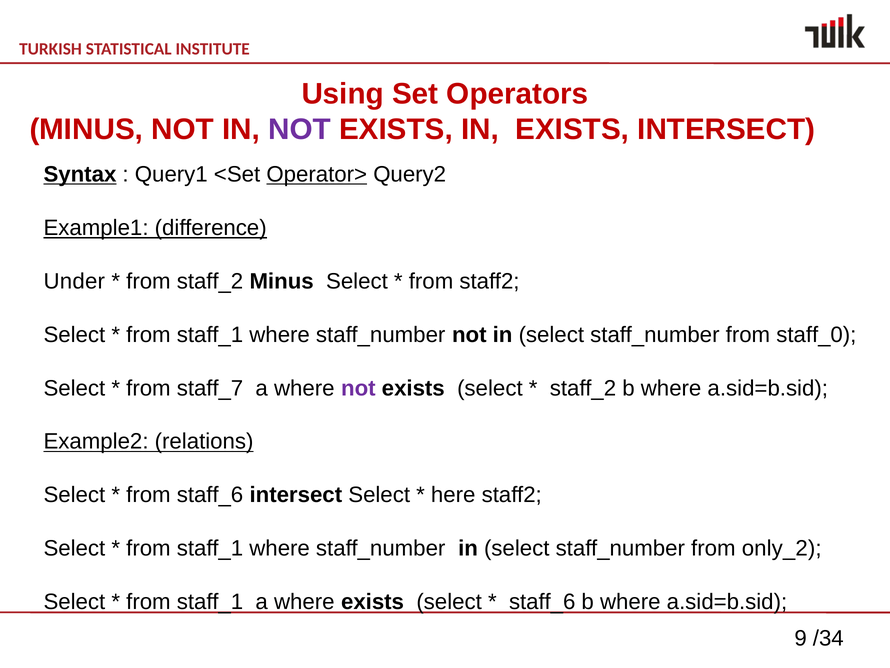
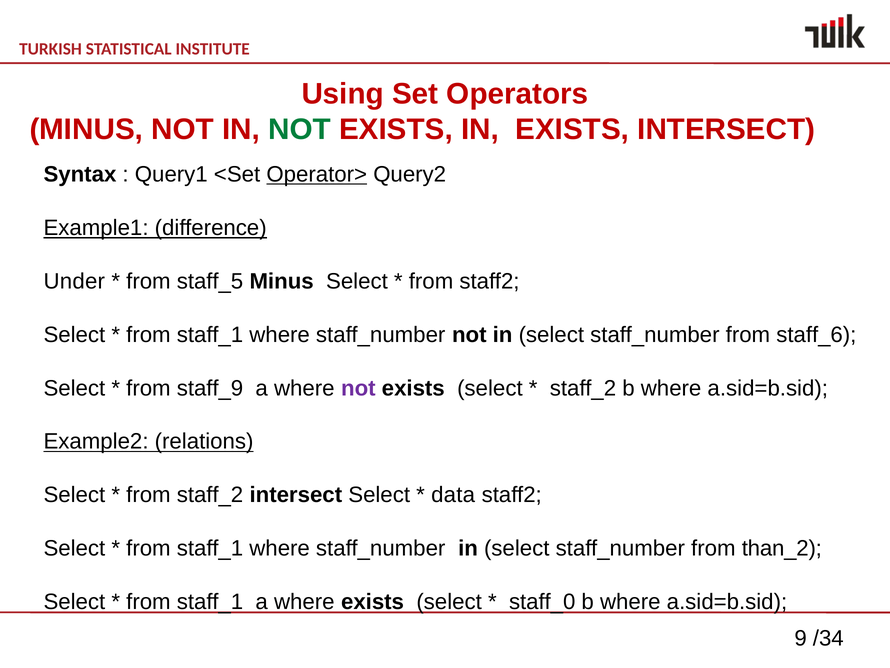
NOT colour: purple -> green (300, 129)
Syntax underline: present -> none (80, 174)
from staff_2: staff_2 -> staff_5 (210, 281)
staff_0: staff_0 -> staff_6 (816, 335)
staff_7: staff_7 -> staff_9 (210, 388)
from staff_6: staff_6 -> staff_2 (210, 495)
here: here -> data (453, 495)
only_2: only_2 -> than_2 (782, 548)
staff_6: staff_6 -> staff_0 (542, 602)
